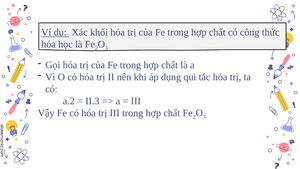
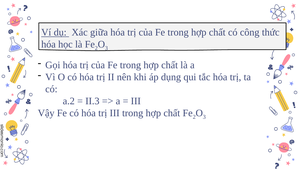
khối: khối -> giữa (99, 32)
